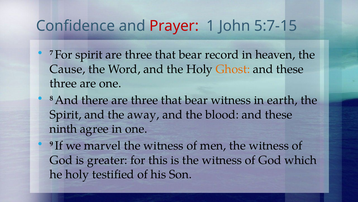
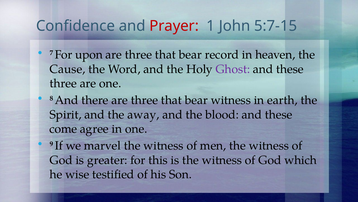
For spirit: spirit -> upon (89, 55)
Ghost colour: orange -> purple (233, 69)
ninth: ninth -> come (63, 129)
he holy: holy -> wise (77, 174)
